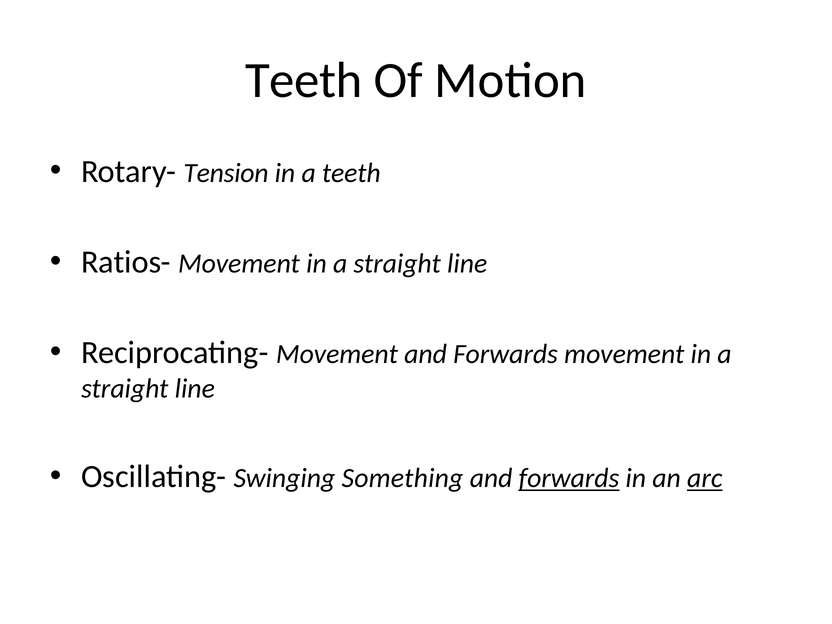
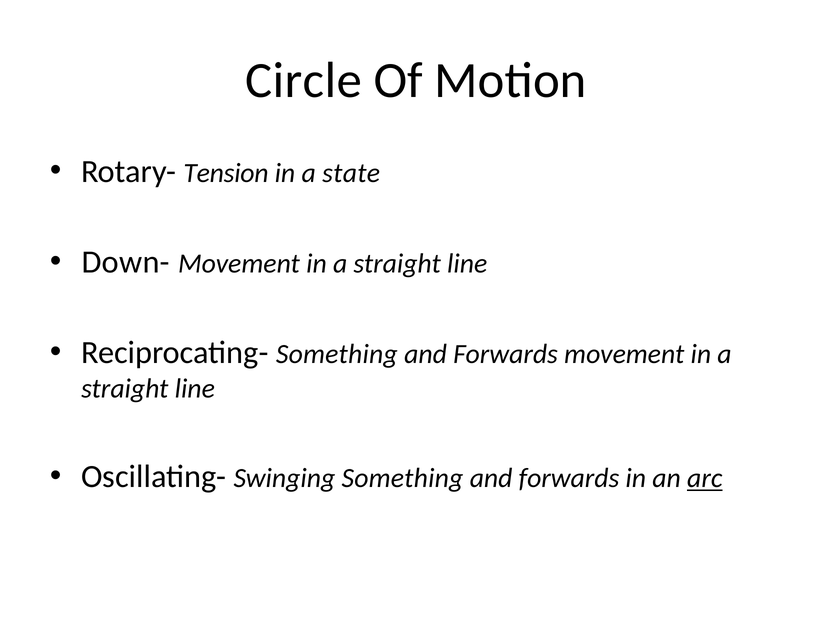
Teeth: Teeth -> Circle (303, 81)
a teeth: teeth -> state (351, 173)
Ratios-: Ratios- -> Down- (126, 262)
Reciprocating- Movement: Movement -> Something (337, 354)
forwards underline: present -> none (569, 478)
